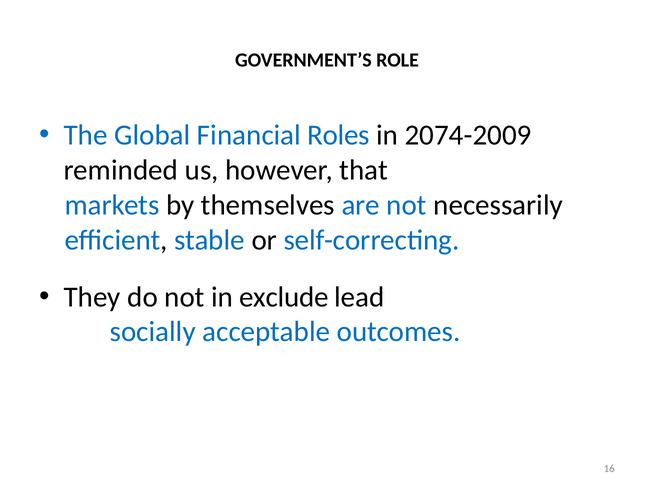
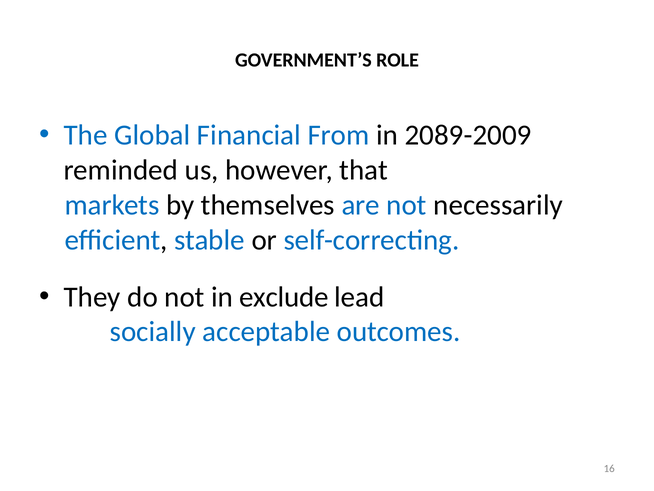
Roles: Roles -> From (339, 135)
2074-2009: 2074-2009 -> 2089-2009 (468, 135)
